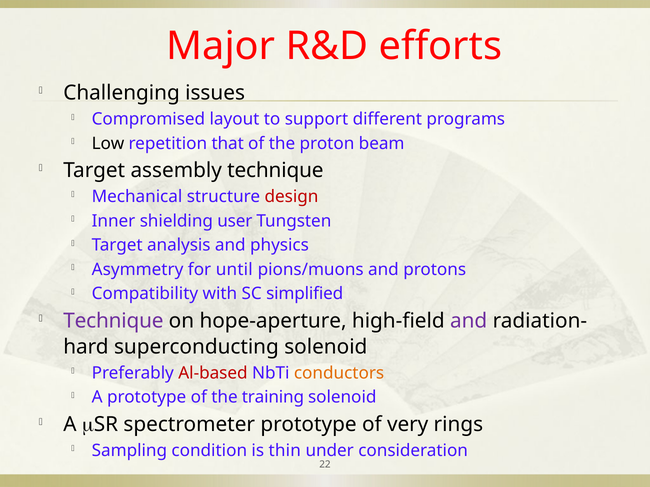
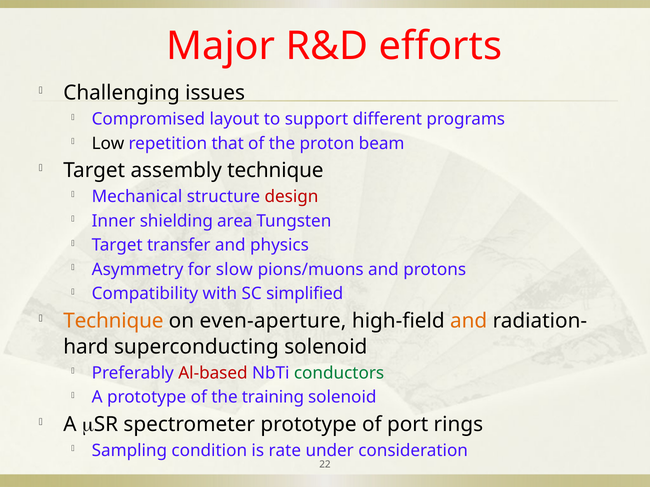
user: user -> area (235, 221)
analysis: analysis -> transfer (179, 245)
until: until -> slow (234, 270)
Technique colour: purple -> orange (113, 321)
hope-aperture: hope-aperture -> even-aperture (273, 321)
and colour: purple -> orange (469, 321)
conductors colour: orange -> green (339, 373)
very: very -> port (408, 425)
thin: thin -> rate (285, 451)
